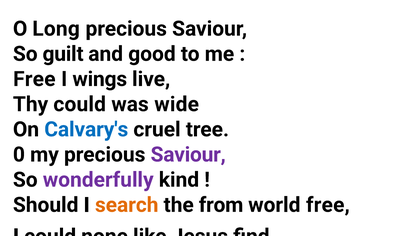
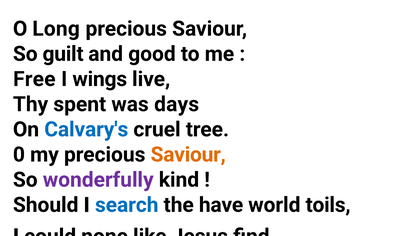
Thy could: could -> spent (80, 104)
wide: wide -> days (177, 104)
Saviour colour: purple -> orange (188, 154)
search colour: orange -> blue (127, 205)
from: from -> have (221, 205)
world free: free -> toils (328, 205)
